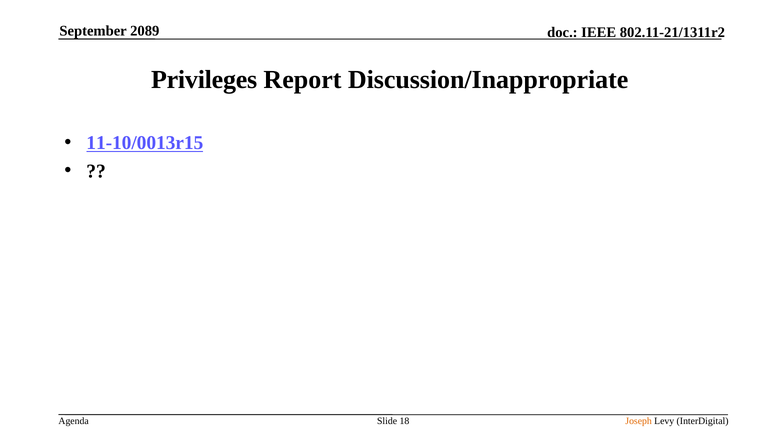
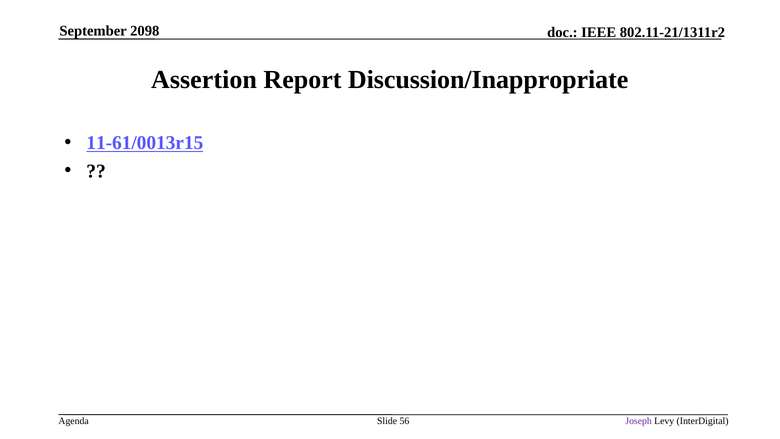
2089: 2089 -> 2098 (145, 31)
Privileges: Privileges -> Assertion (204, 80)
11-10/0013r15: 11-10/0013r15 -> 11-61/0013r15 (145, 143)
18: 18 -> 56 (404, 421)
Joseph colour: orange -> purple (639, 421)
